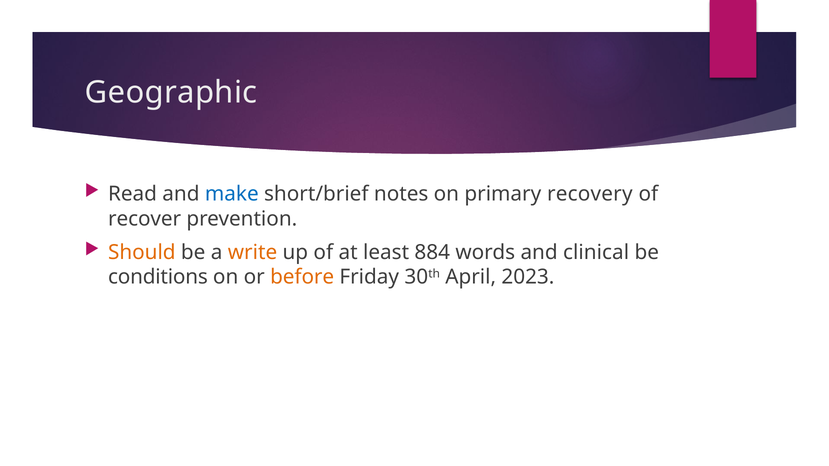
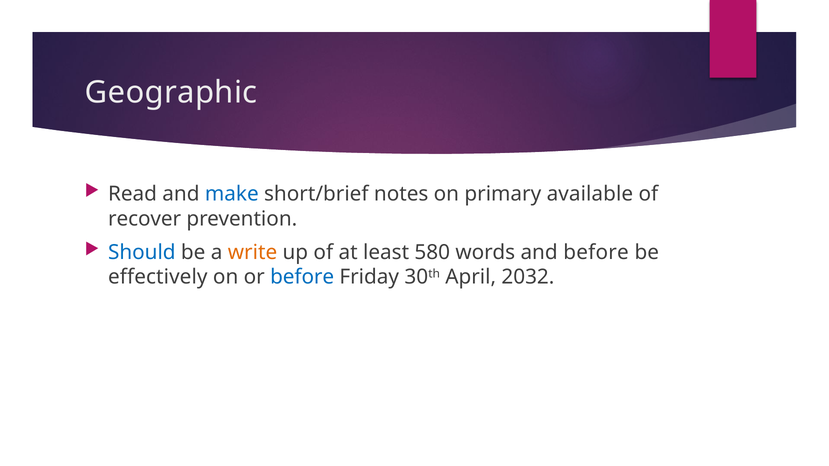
recovery: recovery -> available (590, 194)
Should colour: orange -> blue (142, 252)
884: 884 -> 580 (432, 252)
and clinical: clinical -> before (596, 252)
conditions: conditions -> effectively (158, 277)
before colour: orange -> blue (302, 277)
2023: 2023 -> 2032 (528, 277)
